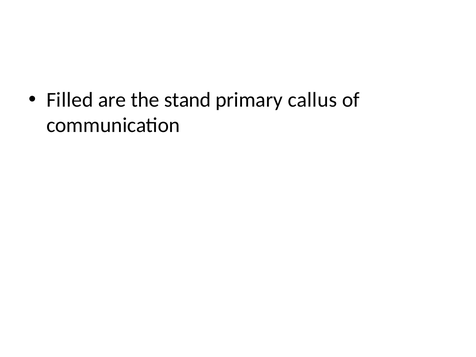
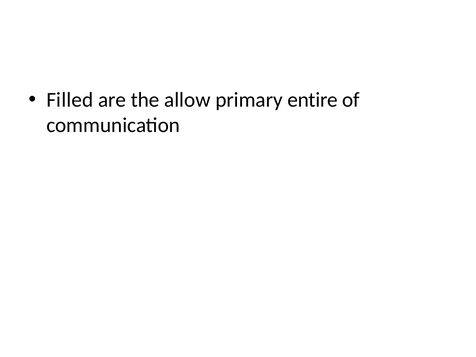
stand: stand -> allow (187, 100)
callus: callus -> entire (313, 100)
